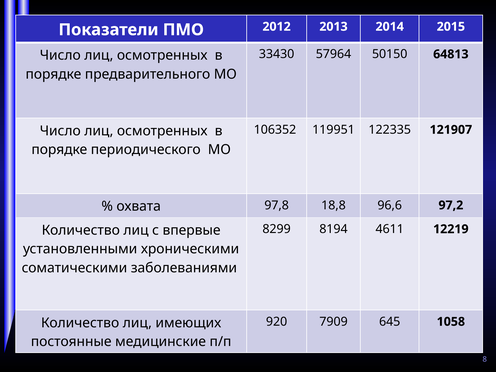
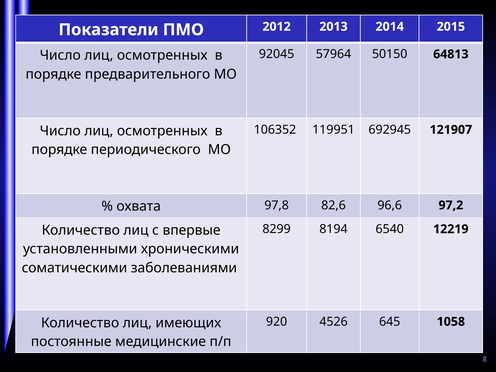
33430: 33430 -> 92045 (277, 54)
122335: 122335 -> 692945 (390, 130)
18,8: 18,8 -> 82,6 (334, 205)
4611: 4611 -> 6540 (390, 229)
7909: 7909 -> 4526 (334, 322)
